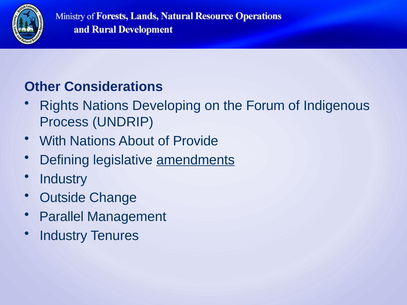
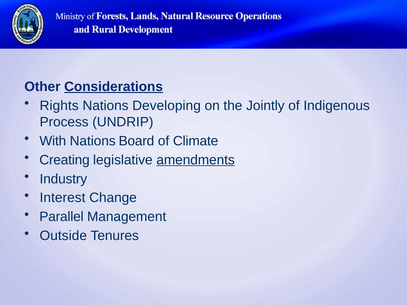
Considerations underline: none -> present (114, 87)
Forum: Forum -> Jointly (265, 106)
About: About -> Board (136, 141)
Provide: Provide -> Climate (196, 141)
Defining: Defining -> Creating (65, 160)
Outside: Outside -> Interest (63, 198)
Industry: Industry -> Outside (63, 236)
